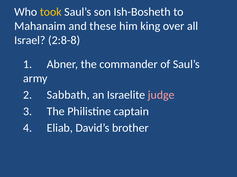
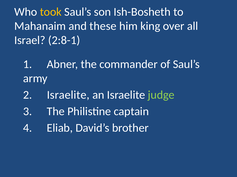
2:8-8: 2:8-8 -> 2:8-1 (64, 40)
2 Sabbath: Sabbath -> Israelite (68, 95)
judge colour: pink -> light green (161, 95)
